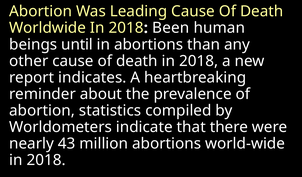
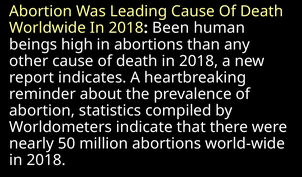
until: until -> high (77, 44)
43: 43 -> 50 (67, 144)
